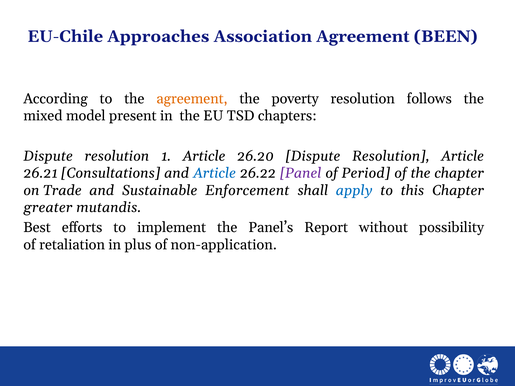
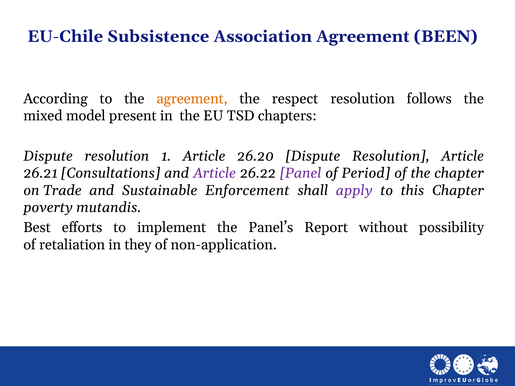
Approaches: Approaches -> Subsistence (158, 36)
poverty: poverty -> respect (295, 99)
Article colour: blue -> purple (214, 173)
apply colour: blue -> purple (354, 190)
greater: greater -> poverty (48, 208)
plus: plus -> they (138, 245)
